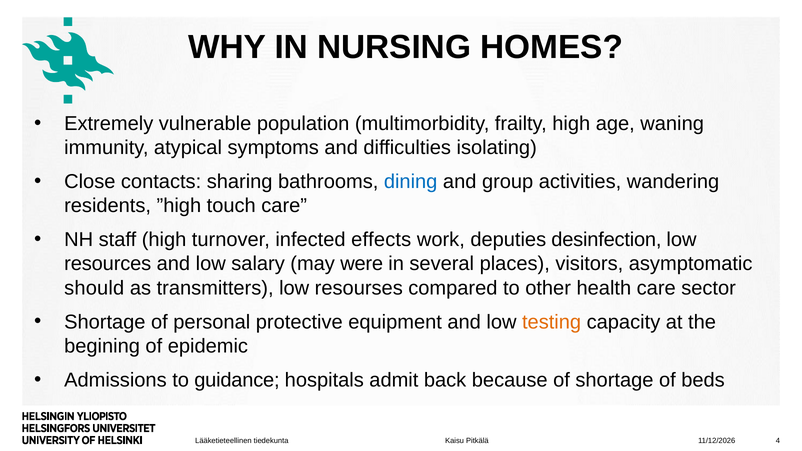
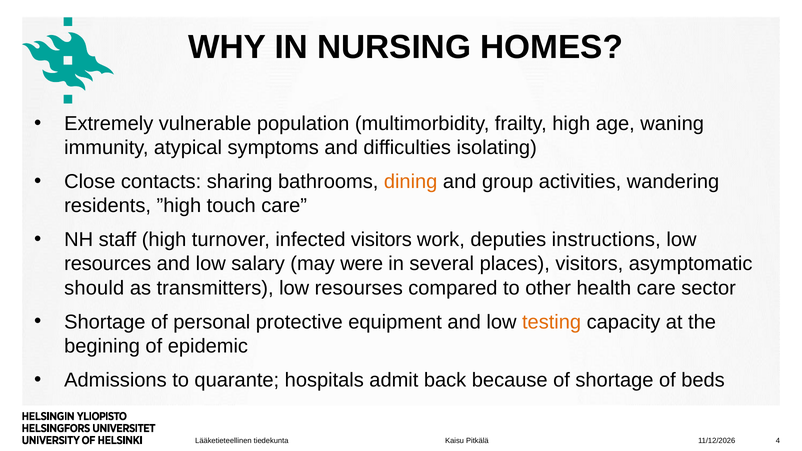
dining colour: blue -> orange (411, 182)
infected effects: effects -> visitors (381, 240)
desinfection: desinfection -> instructions (606, 240)
guidance: guidance -> quarante (237, 380)
